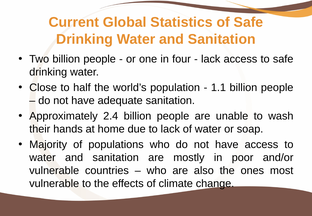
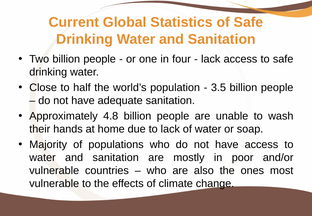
1.1: 1.1 -> 3.5 (218, 88)
2.4: 2.4 -> 4.8 (111, 116)
